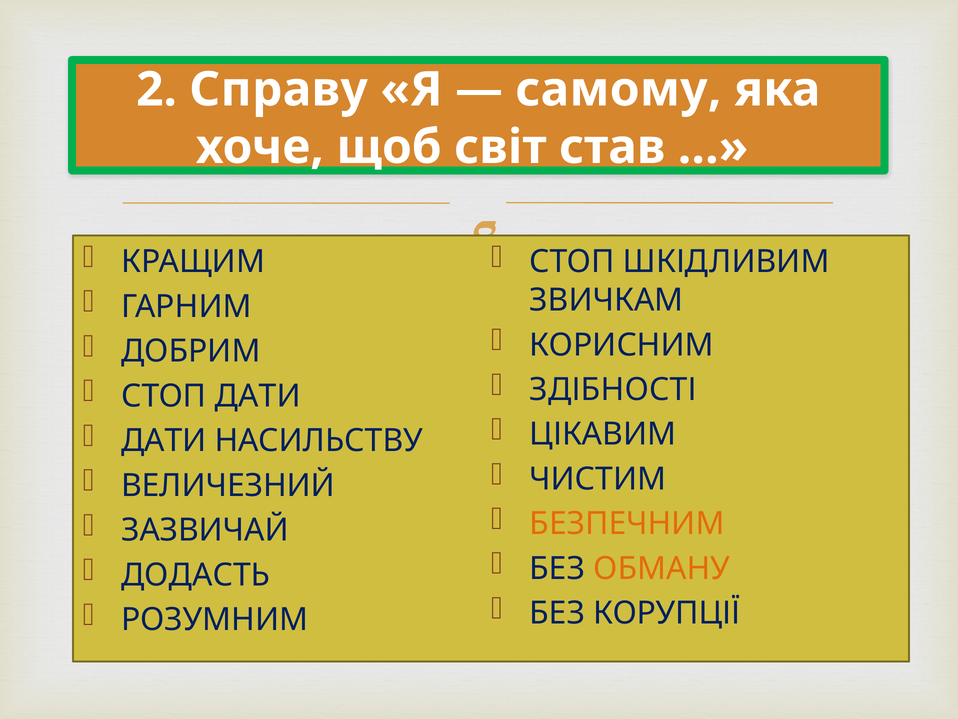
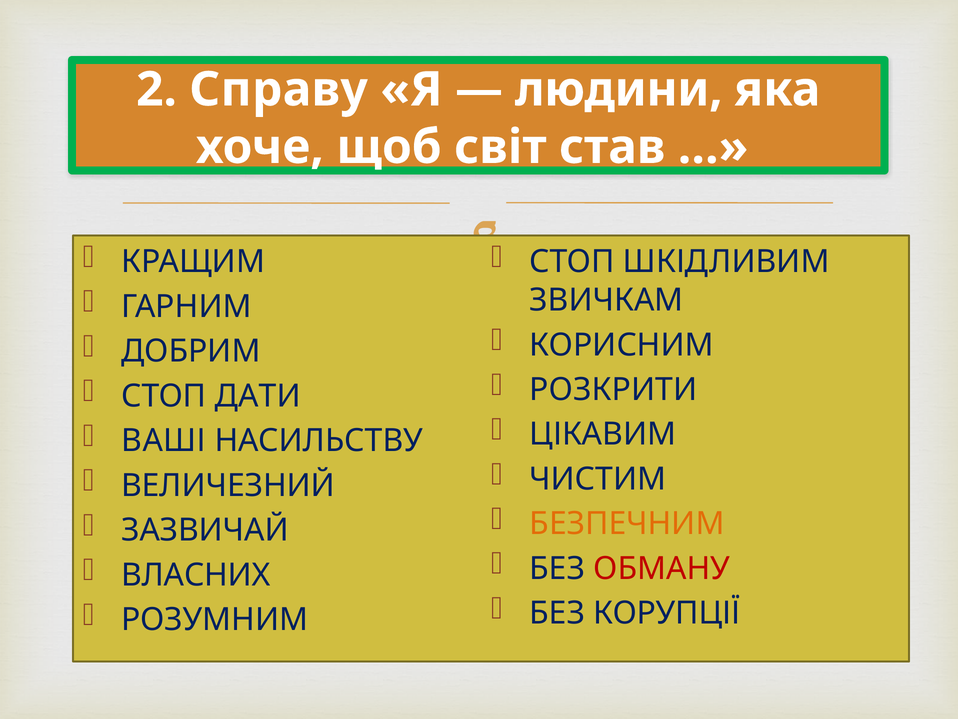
самому: самому -> людини (619, 90)
ЗДІБНОСТІ: ЗДІБНОСТІ -> РОЗКРИТИ (613, 389)
ДАТИ: ДАТИ -> ВАШІ (164, 441)
ОБМАНУ colour: orange -> red (662, 568)
ДОДАСТЬ: ДОДАСТЬ -> ВЛАСНИХ (196, 575)
